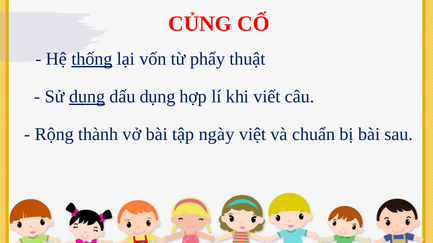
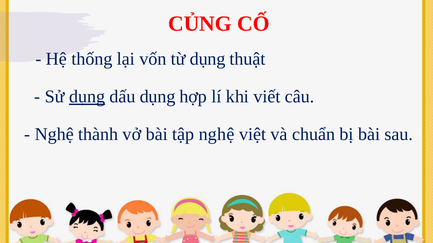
thống underline: present -> none (92, 59)
từ phẩy: phẩy -> dụng (208, 59)
Rộng: Rộng -> Nghệ (54, 135)
tập ngày: ngày -> nghệ (217, 135)
